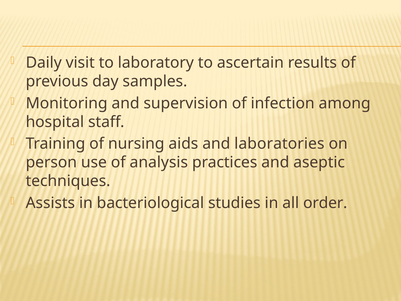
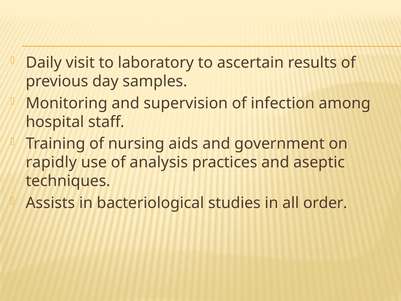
laboratories: laboratories -> government (279, 144)
person: person -> rapidly (51, 162)
